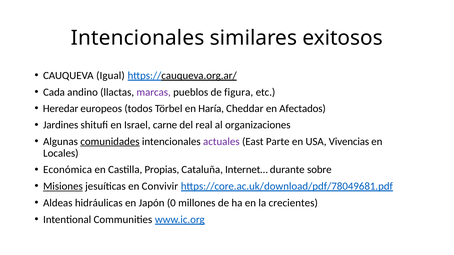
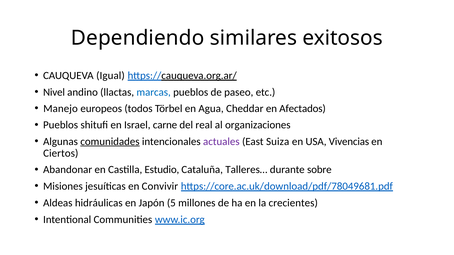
Intencionales: Intencionales -> Dependiendo (138, 38)
Cada: Cada -> Nivel (54, 92)
marcas colour: purple -> blue (154, 92)
figura: figura -> paseo (239, 92)
Heredar: Heredar -> Manejo (61, 109)
Haría: Haría -> Agua (211, 109)
Jardines: Jardines -> Pueblos (61, 125)
Parte: Parte -> Suiza (278, 142)
Locales: Locales -> Ciertos (61, 153)
Económica: Económica -> Abandonar (68, 170)
Propias: Propias -> Estudio (162, 170)
Internet…: Internet… -> Talleres… (246, 170)
Misiones underline: present -> none (63, 187)
0: 0 -> 5 (171, 203)
